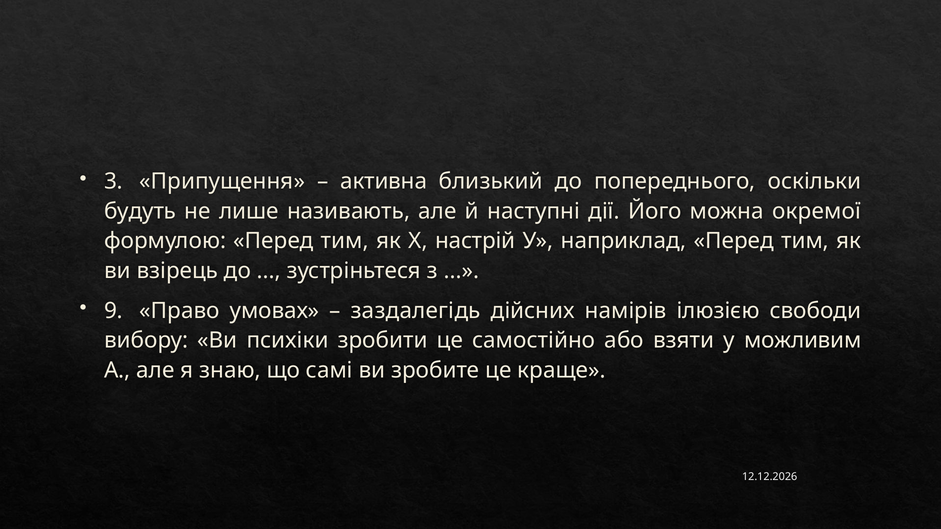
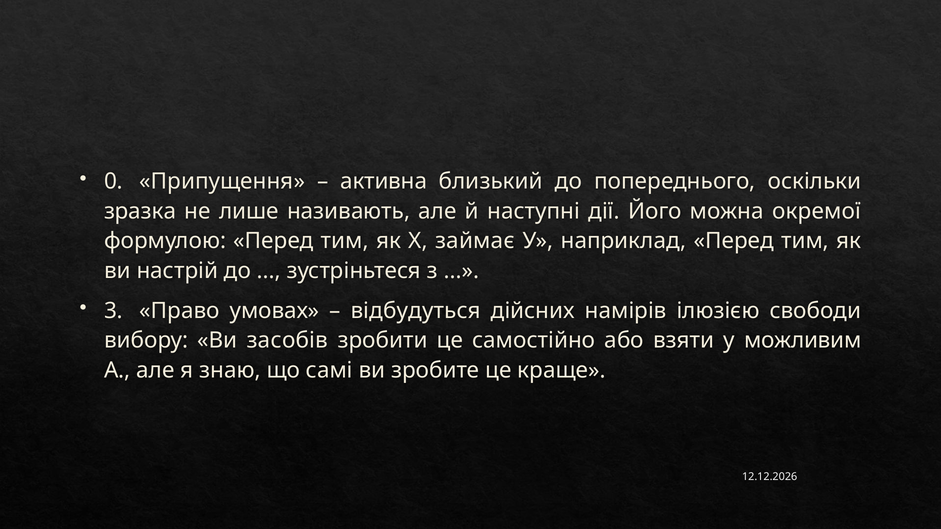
3: 3 -> 0 (113, 182)
будуть: будуть -> зразка (140, 211)
настрій: настрій -> займає (475, 241)
взірець: взірець -> настрій (177, 271)
9: 9 -> 3 (113, 311)
заздалегідь: заздалегідь -> відбудуться (416, 311)
психіки: психіки -> засобів (287, 341)
